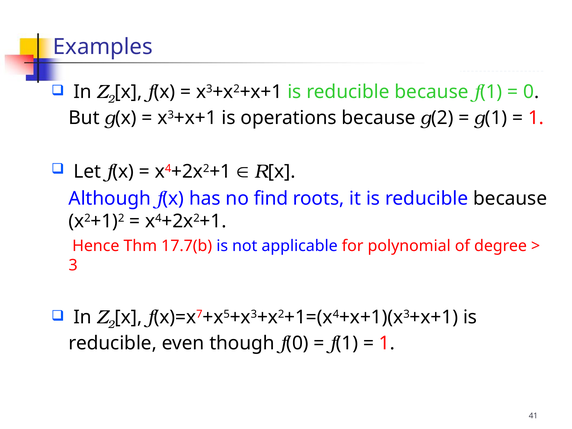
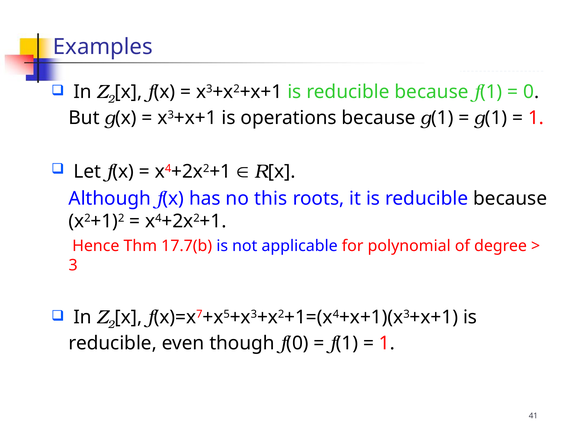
2: 2 -> 1 (442, 118)
find: find -> this (271, 198)
